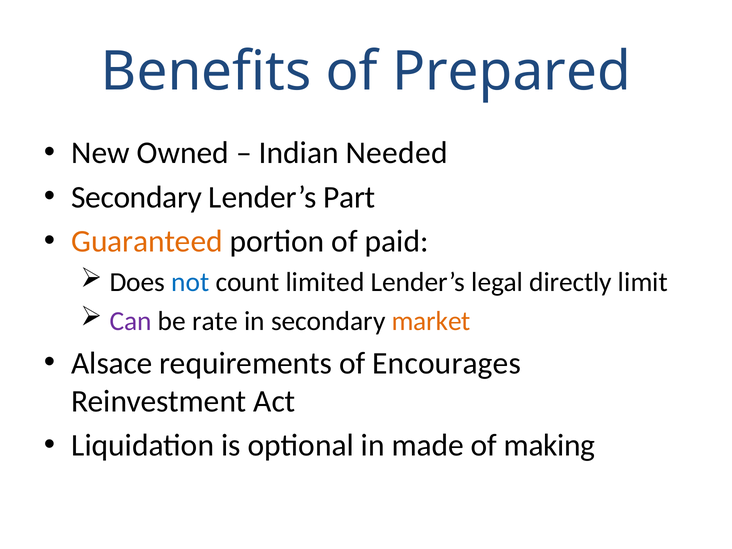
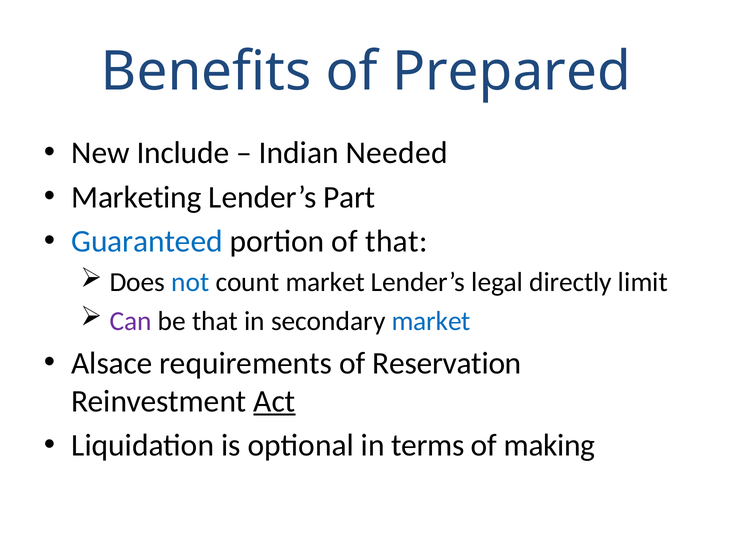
Owned: Owned -> Include (183, 153)
Secondary: Secondary -> Marketing (136, 197)
Guaranteed colour: orange -> blue (147, 242)
of paid: paid -> that (396, 242)
count limited: limited -> market (325, 282)
be rate: rate -> that (215, 321)
market colour: orange -> blue (431, 321)
Encourages: Encourages -> Reservation (447, 363)
Act underline: none -> present (274, 401)
made: made -> terms (428, 445)
